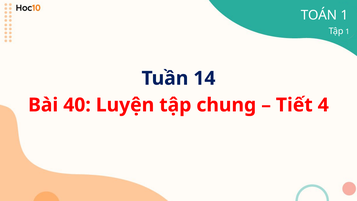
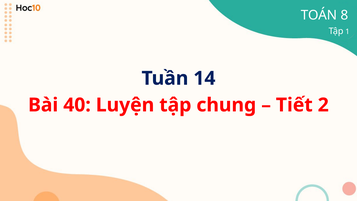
TOÁN 1: 1 -> 8 (344, 15)
4: 4 -> 2 (323, 105)
